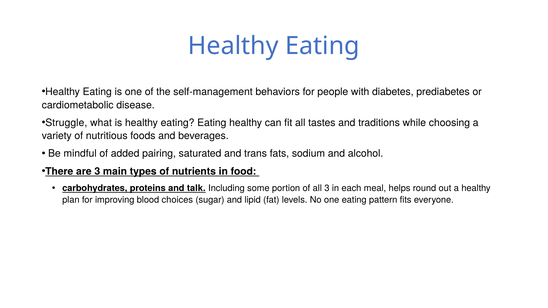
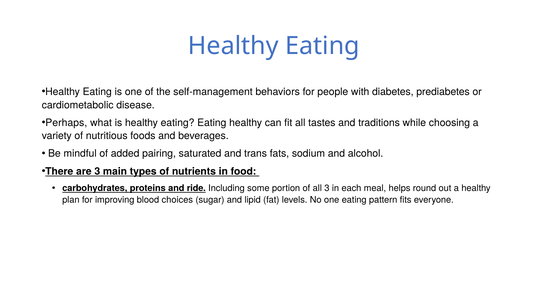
Struggle: Struggle -> Perhaps (66, 123)
talk: talk -> ride (196, 188)
